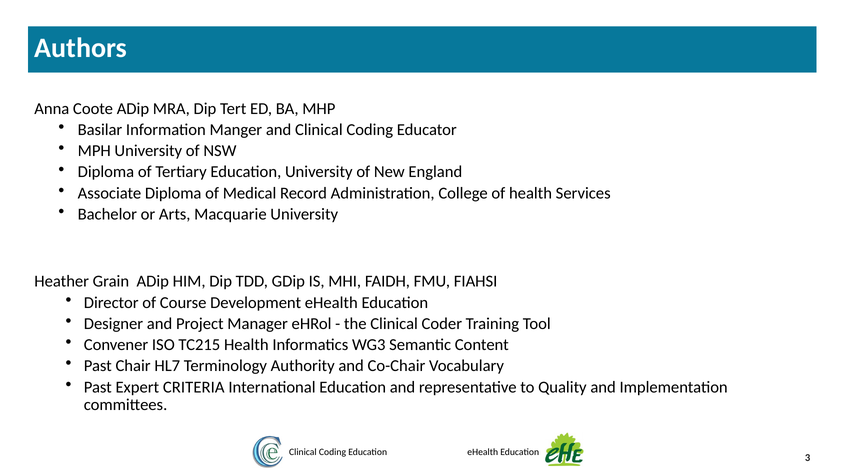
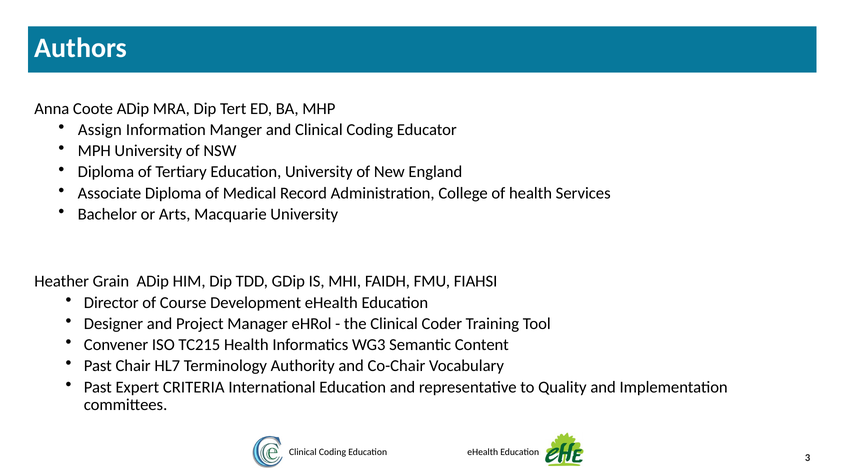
Basilar: Basilar -> Assign (100, 130)
